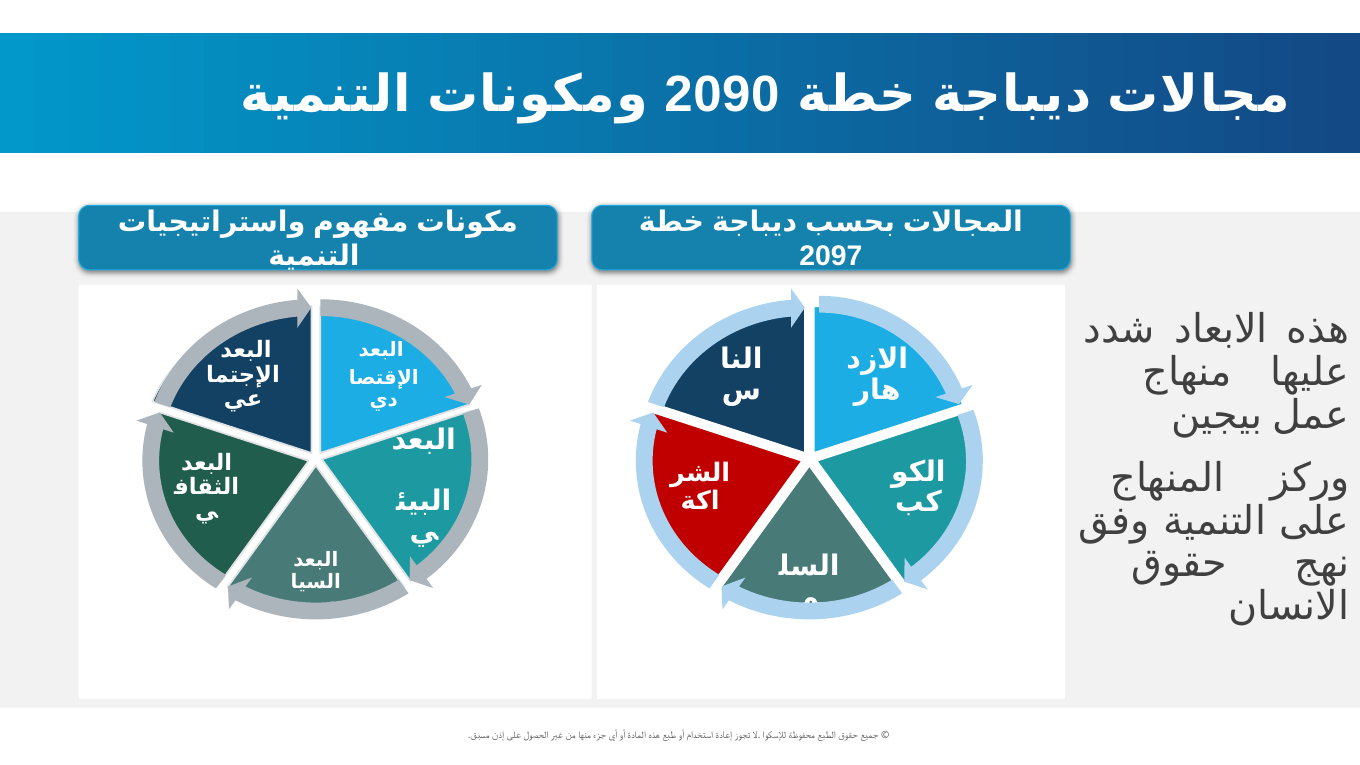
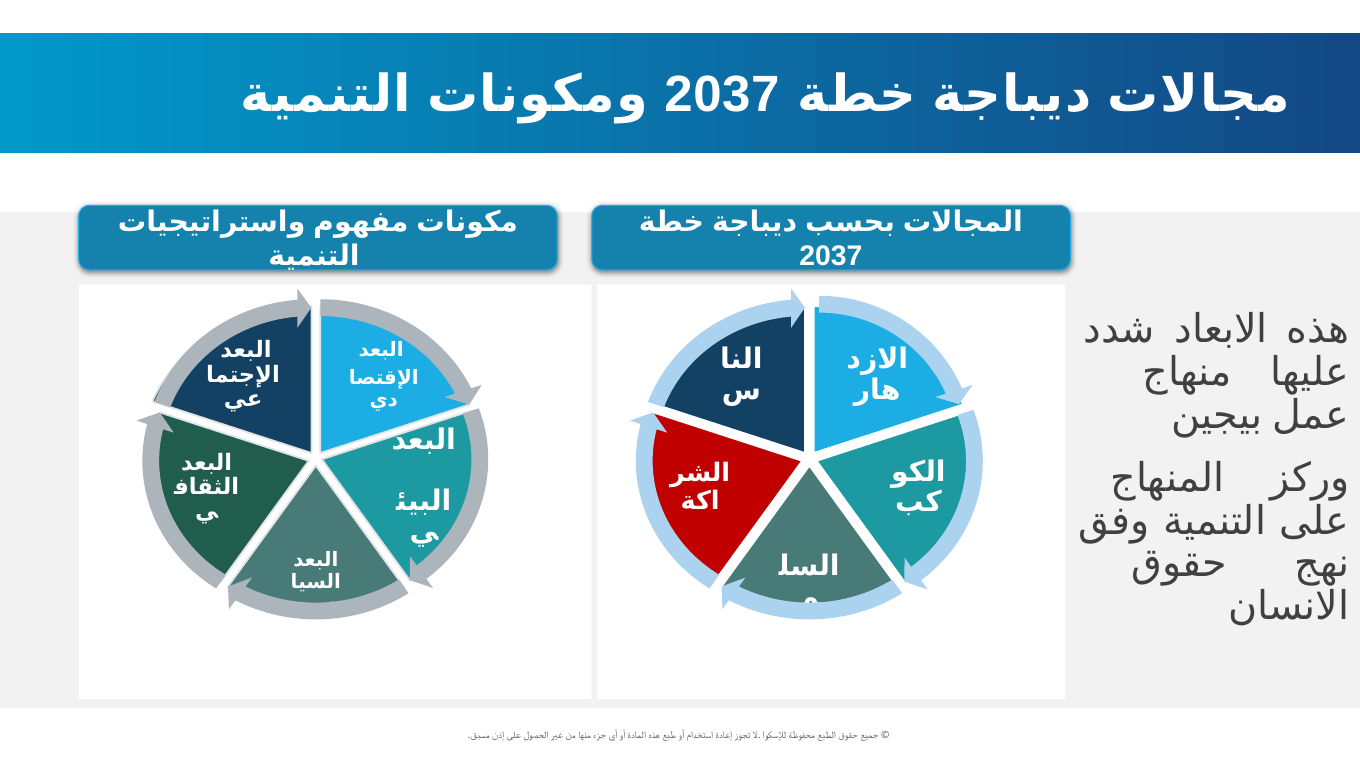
2090: 2090 -> 2037 (722, 95)
2097: 2097 -> 2037 (831, 257)
